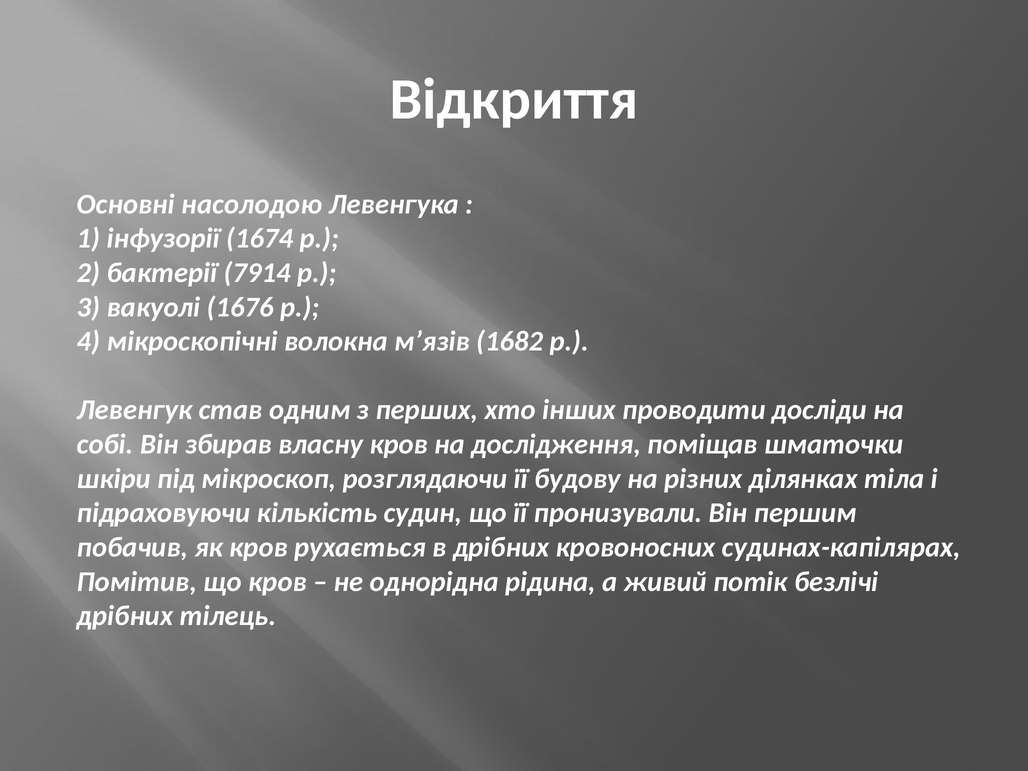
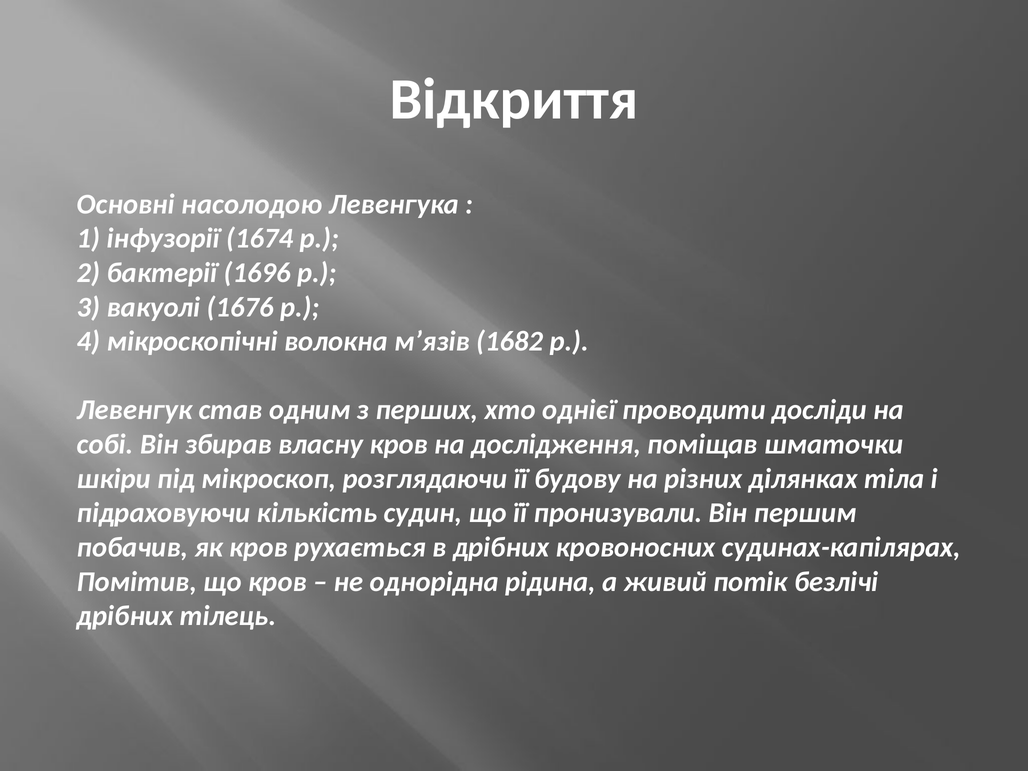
7914: 7914 -> 1696 (257, 273)
інших: інших -> однієї (579, 410)
